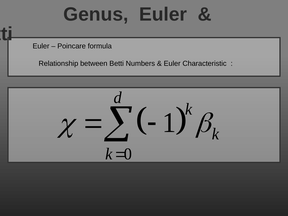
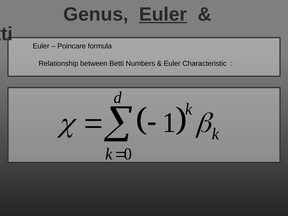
Euler underline: none -> present (163, 14)
